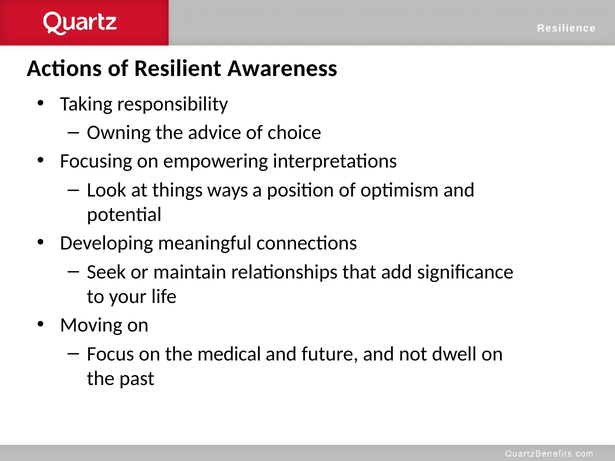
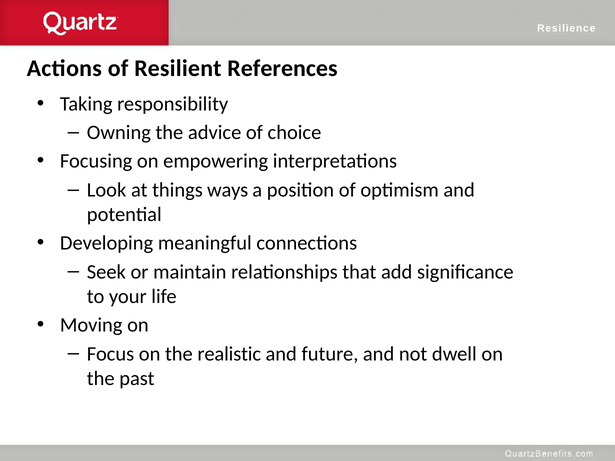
Awareness: Awareness -> References (282, 68)
medical: medical -> realistic (229, 354)
